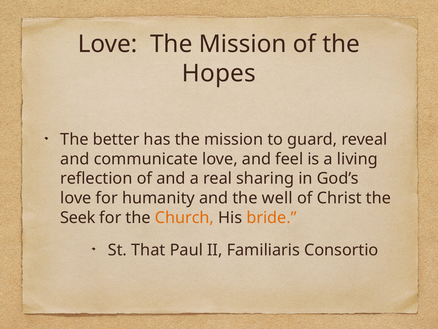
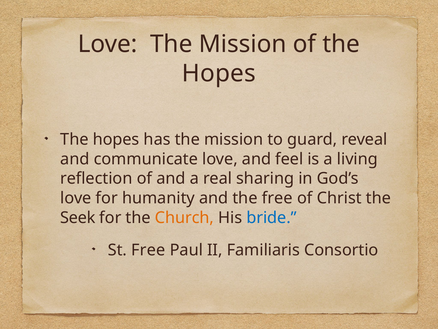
better: better -> hopes (116, 139)
the well: well -> free (277, 198)
bride colour: orange -> blue (272, 217)
St That: That -> Free (148, 250)
